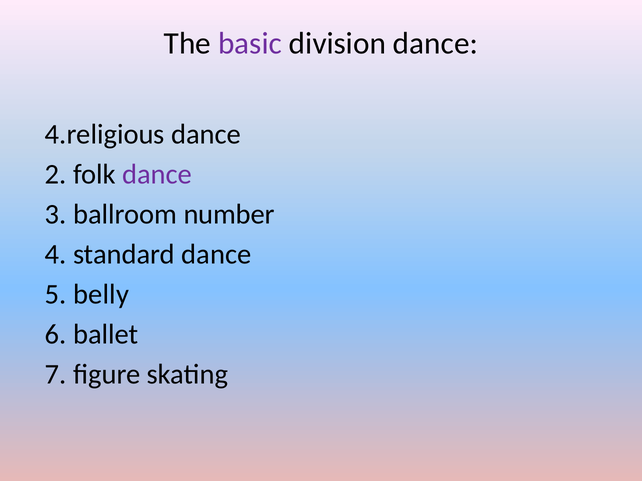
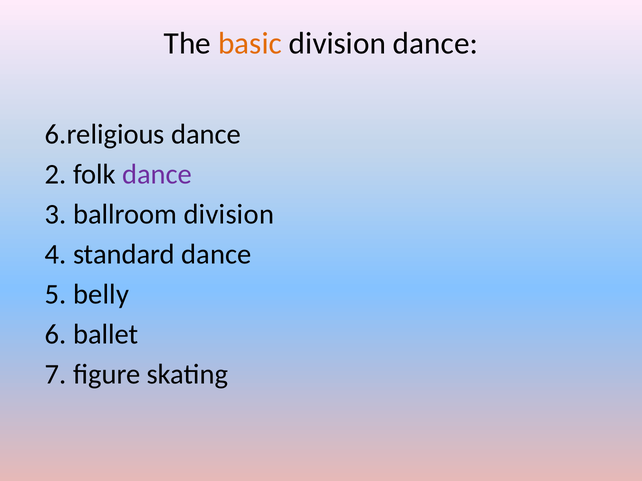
basic colour: purple -> orange (250, 43)
4.religious: 4.religious -> 6.religious (105, 135)
ballroom number: number -> division (229, 215)
